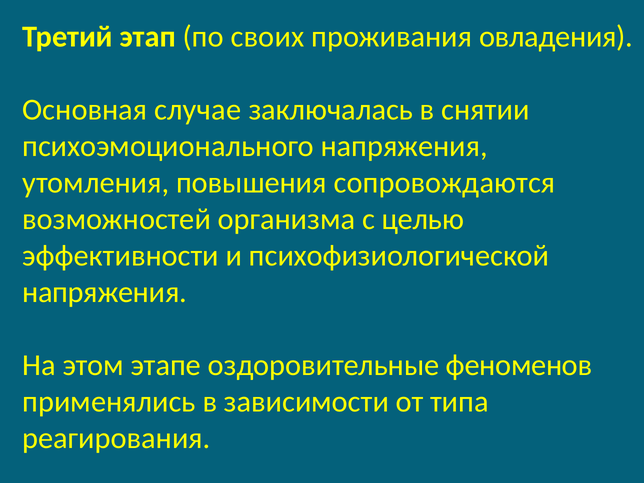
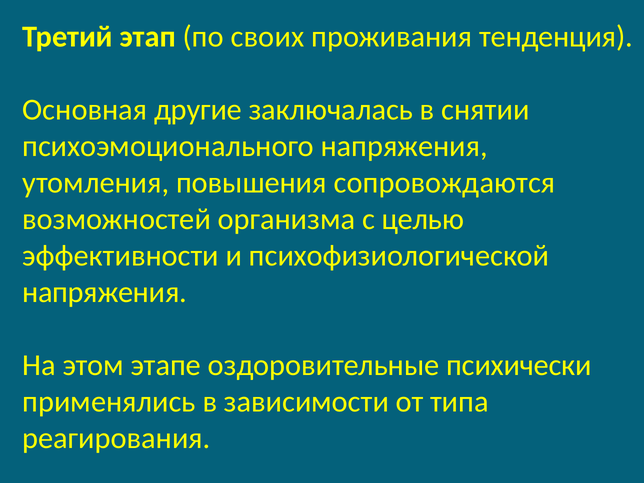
овладения: овладения -> тенденция (556, 37)
случае: случае -> другие (198, 110)
феноменов: феноменов -> психически (519, 365)
